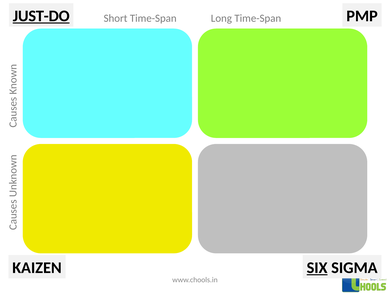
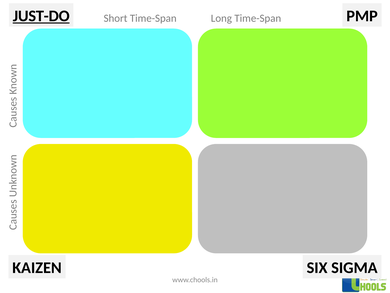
SIX underline: present -> none (317, 267)
